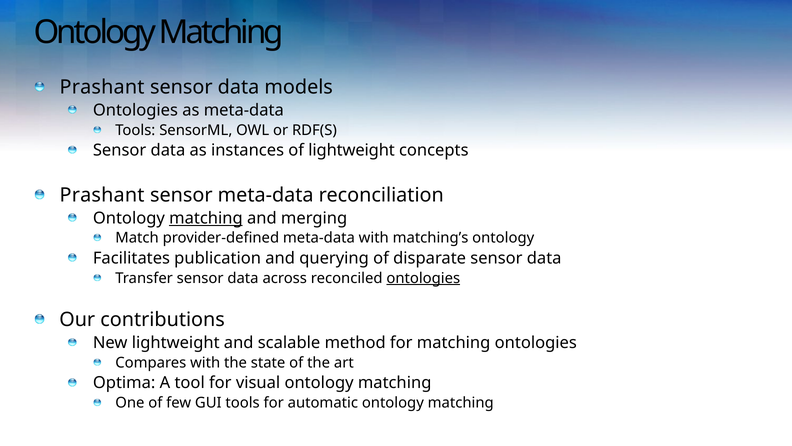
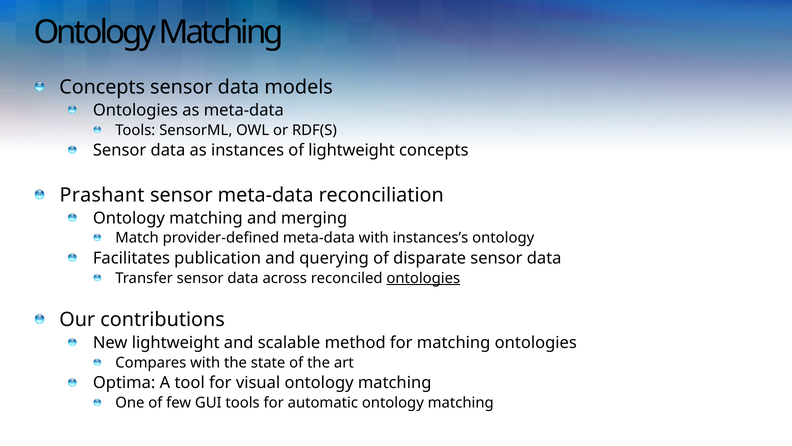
Prashant: Prashant -> Concepts (102, 87)
matching underline: present -> none (206, 218)
matching’s: matching’s -> instances’s (431, 238)
